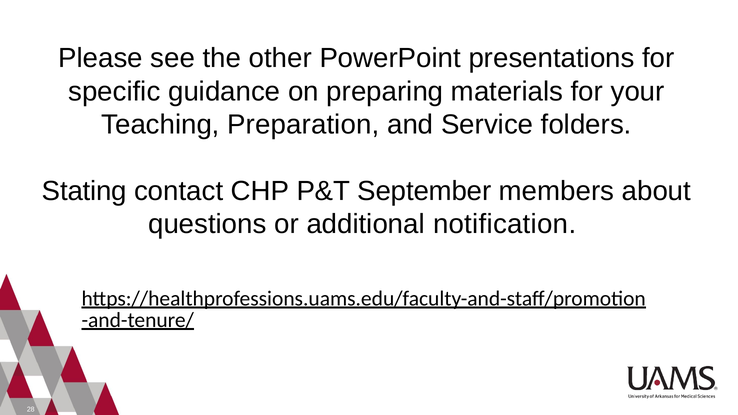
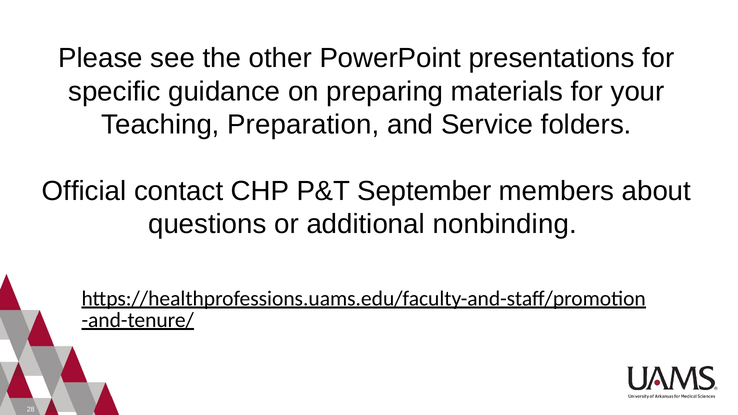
Stating: Stating -> Official (84, 191)
notification: notification -> nonbinding (505, 224)
